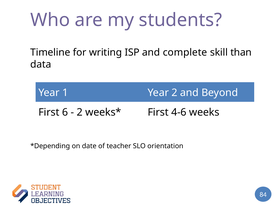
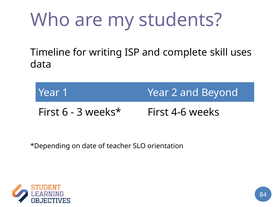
than: than -> uses (241, 52)
2: 2 -> 3 (80, 112)
